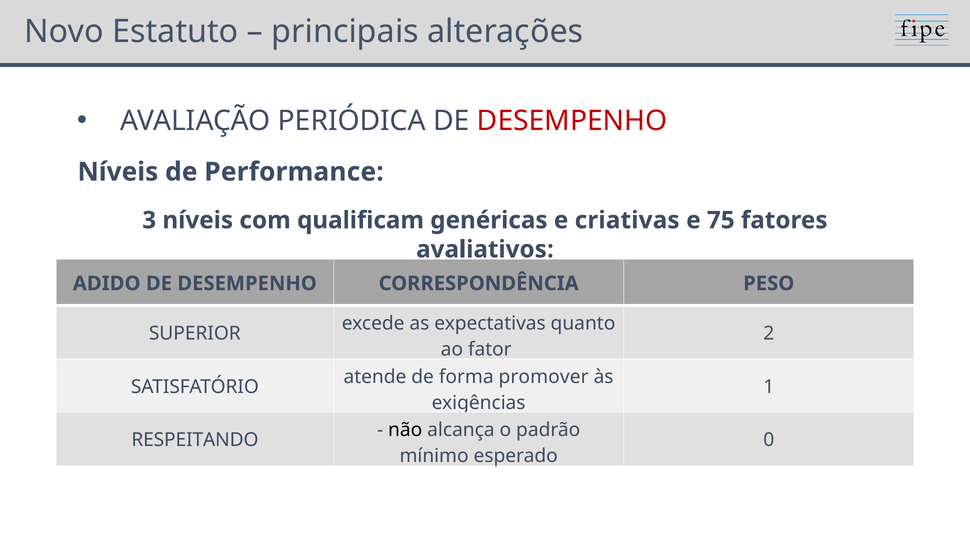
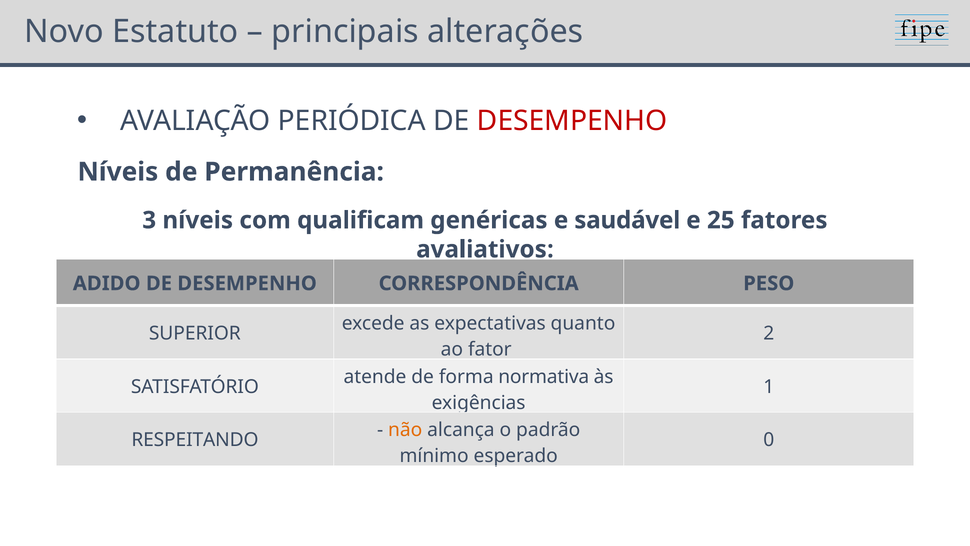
Performance: Performance -> Permanência (294, 172)
criativas: criativas -> saudável (627, 220)
75: 75 -> 25 (721, 220)
promover: promover -> normativa (544, 376)
não colour: black -> orange (405, 430)
